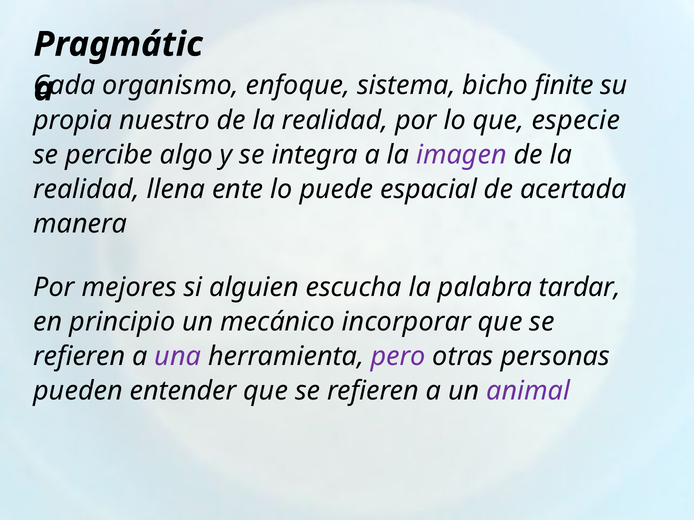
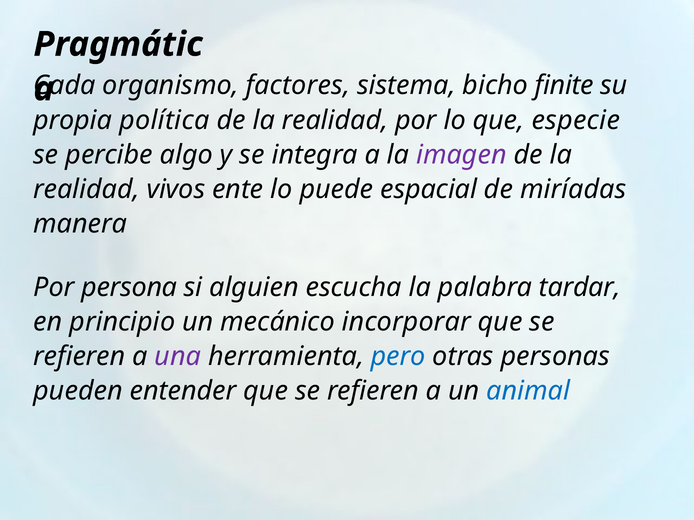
enfoque: enfoque -> factores (298, 86)
nuestro: nuestro -> política (164, 120)
llena: llena -> vivos (176, 190)
acertada: acertada -> miríadas (573, 190)
mejores: mejores -> persona (129, 287)
pero colour: purple -> blue (398, 357)
animal colour: purple -> blue (528, 391)
